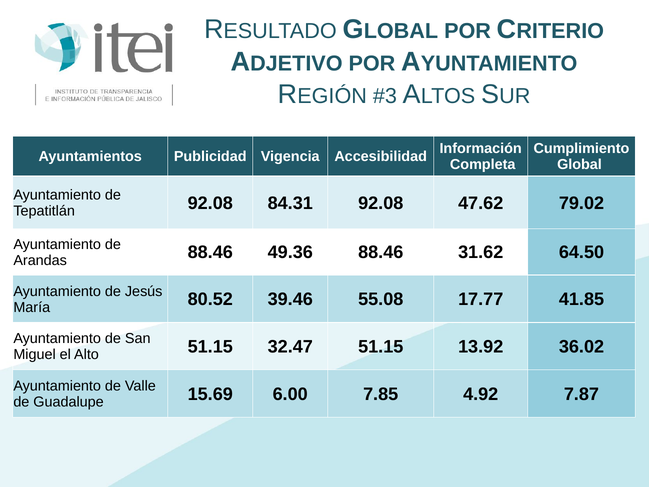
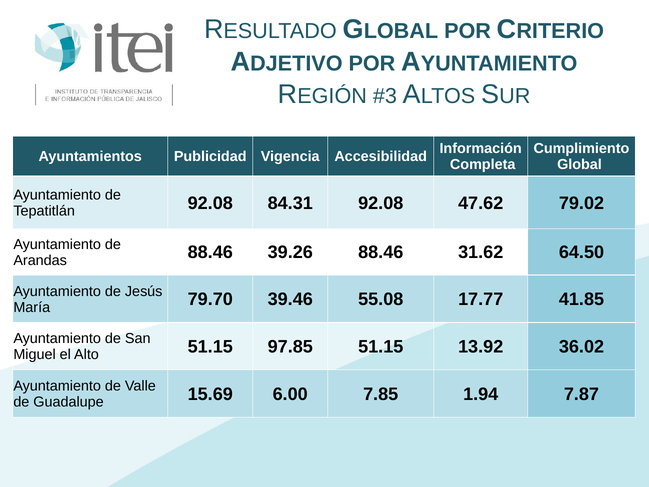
49.36: 49.36 -> 39.26 (290, 252)
80.52: 80.52 -> 79.70 (210, 299)
32.47: 32.47 -> 97.85 (290, 347)
4.92: 4.92 -> 1.94 (481, 394)
